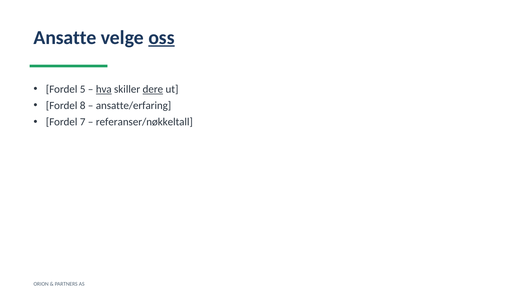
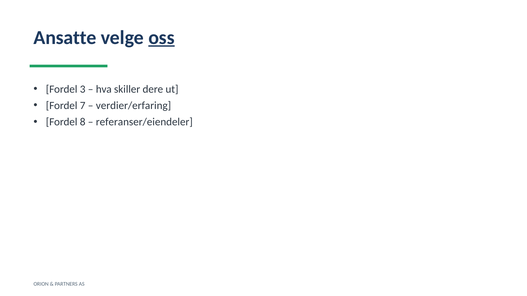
5: 5 -> 3 (83, 89)
hva underline: present -> none (104, 89)
dere underline: present -> none (153, 89)
8: 8 -> 7 (83, 106)
ansatte/erfaring: ansatte/erfaring -> verdier/erfaring (133, 106)
7: 7 -> 8 (83, 122)
referanser/nøkkeltall: referanser/nøkkeltall -> referanser/eiendeler (144, 122)
